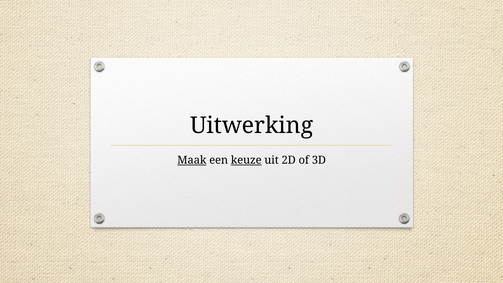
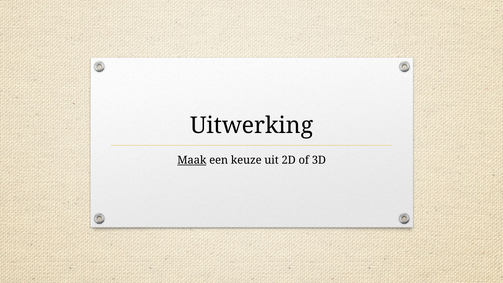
keuze underline: present -> none (246, 160)
